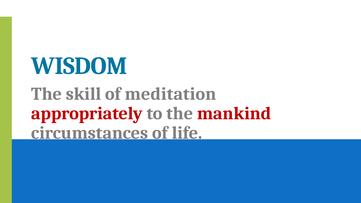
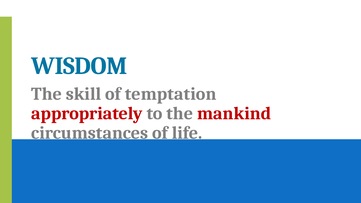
meditation: meditation -> temptation (171, 94)
